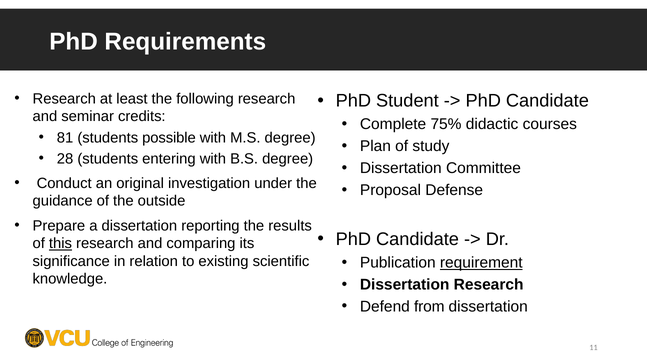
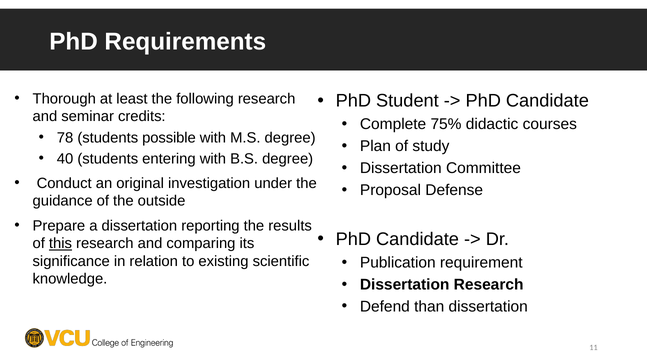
Research: Research -> Thorough (64, 99)
81: 81 -> 78 (65, 138)
28: 28 -> 40 (65, 159)
requirement underline: present -> none (481, 263)
from: from -> than (429, 307)
